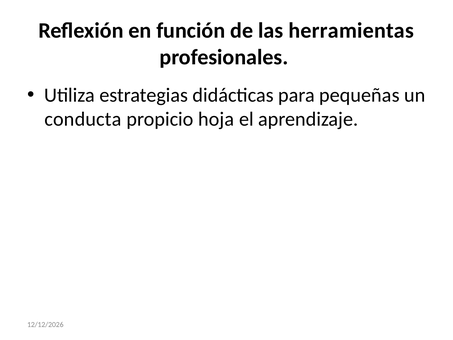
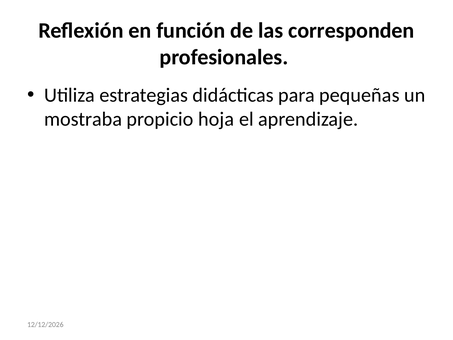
herramientas: herramientas -> corresponden (351, 31)
conducta: conducta -> mostraba (83, 119)
